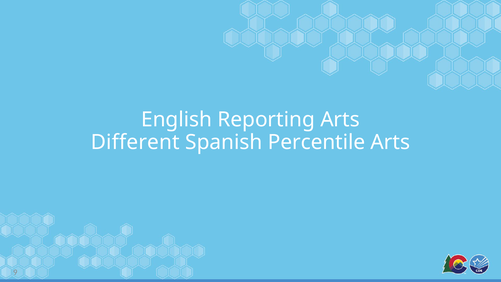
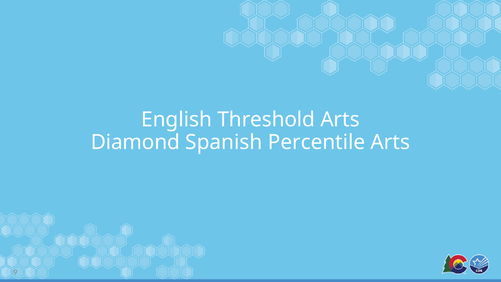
Reporting: Reporting -> Threshold (266, 120)
Different: Different -> Diamond (135, 142)
